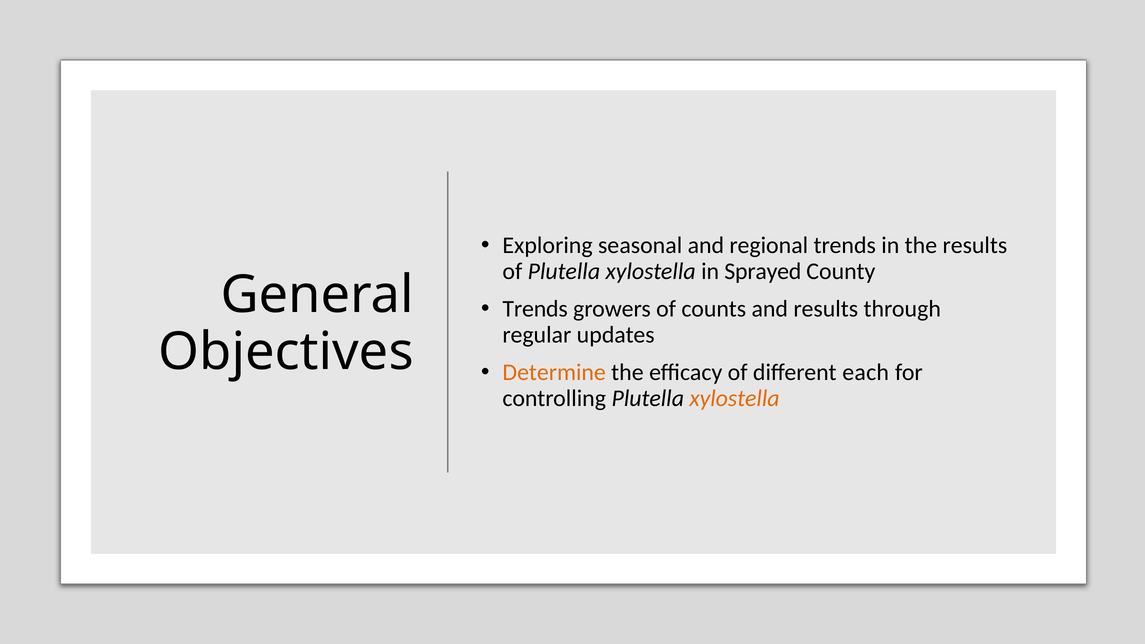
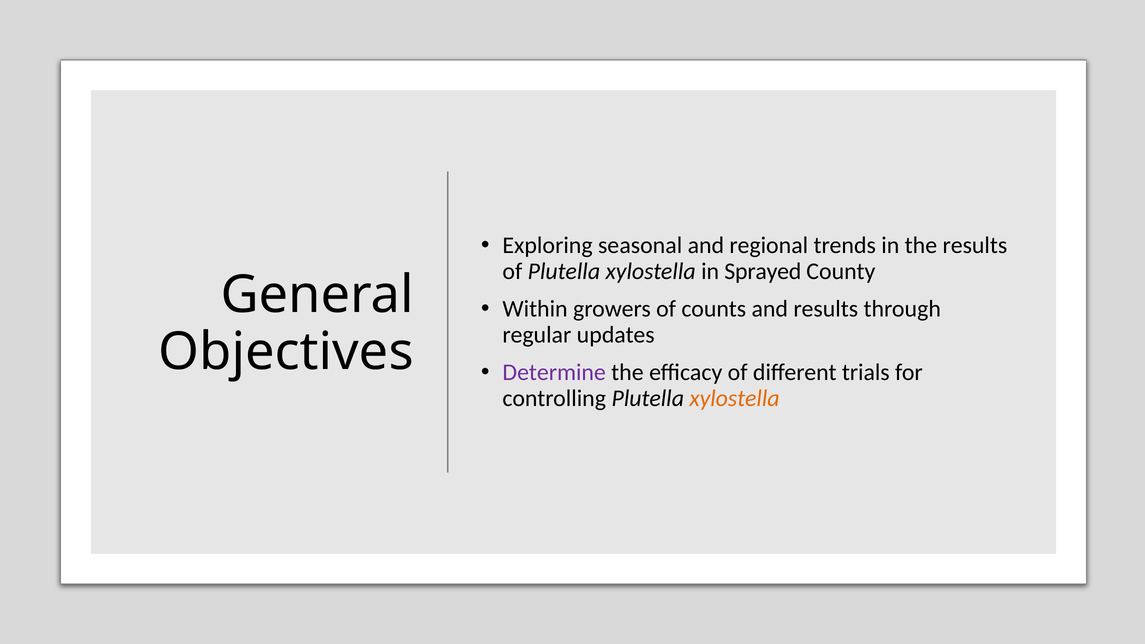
Trends: Trends -> Within (535, 309)
Determine colour: orange -> purple (554, 373)
each: each -> trials (866, 373)
